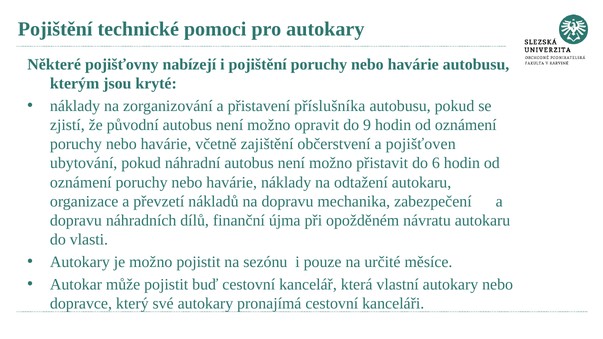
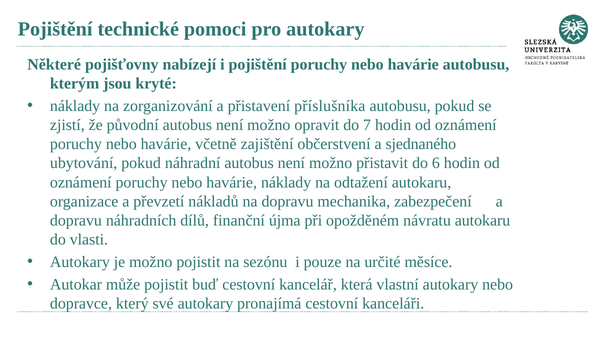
9: 9 -> 7 (367, 125)
pojišťoven: pojišťoven -> sjednaného (421, 144)
